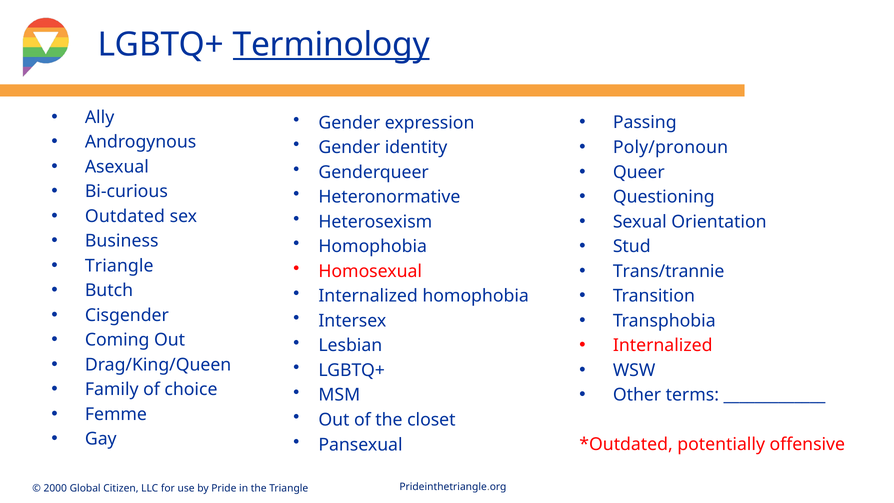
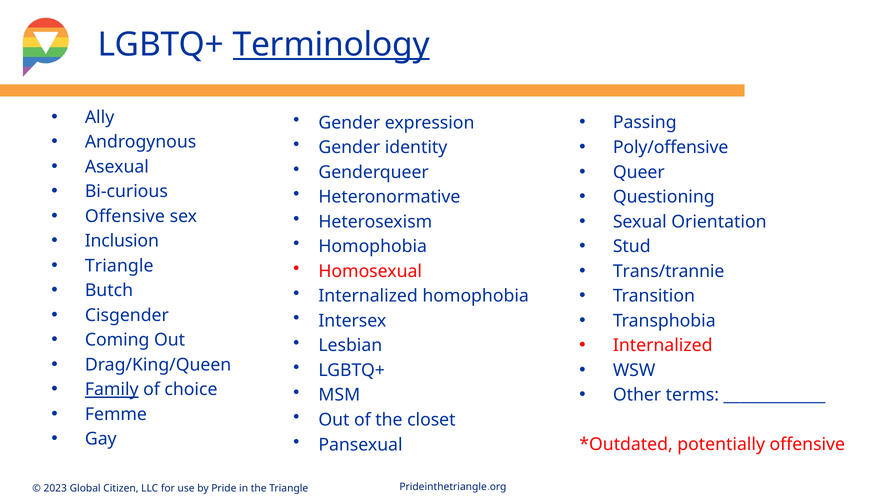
Poly/pronoun: Poly/pronoun -> Poly/offensive (671, 147)
Outdated: Outdated -> Offensive (125, 216)
Business: Business -> Inclusion (122, 241)
Family underline: none -> present (112, 390)
2000: 2000 -> 2023 (55, 488)
